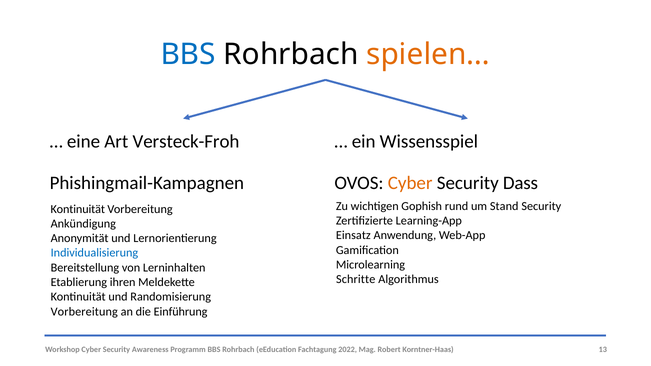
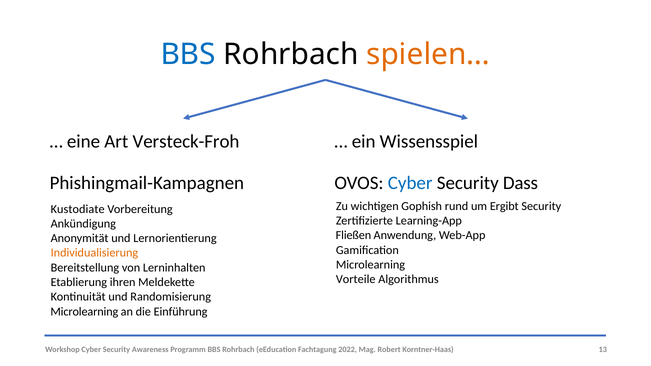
Cyber colour: orange -> blue (410, 183)
Stand: Stand -> Ergibt (504, 206)
Kontinuität: Kontinuität -> Kustodiate (78, 209)
Einsatz: Einsatz -> Fließen (353, 236)
Individualisierung colour: blue -> orange (94, 253)
Schritte: Schritte -> Vorteile (356, 280)
Vorbereitung: Vorbereitung -> Microlearning (84, 312)
